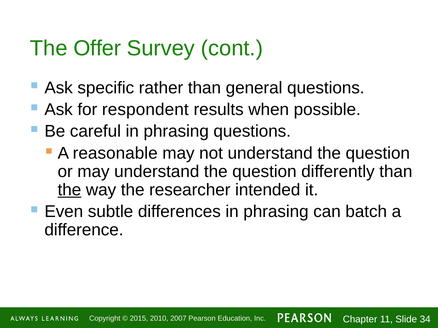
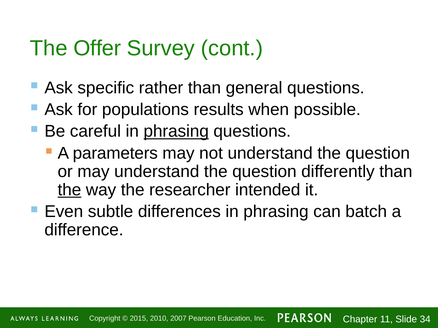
respondent: respondent -> populations (145, 110)
phrasing underline: none -> present (176, 132)
reasonable: reasonable -> parameters (115, 153)
